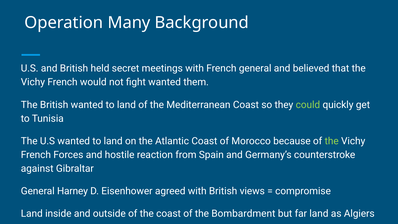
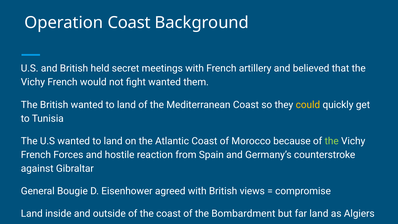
Operation Many: Many -> Coast (129, 23)
French general: general -> artillery (255, 68)
could colour: light green -> yellow (308, 105)
Harney: Harney -> Bougie (72, 191)
